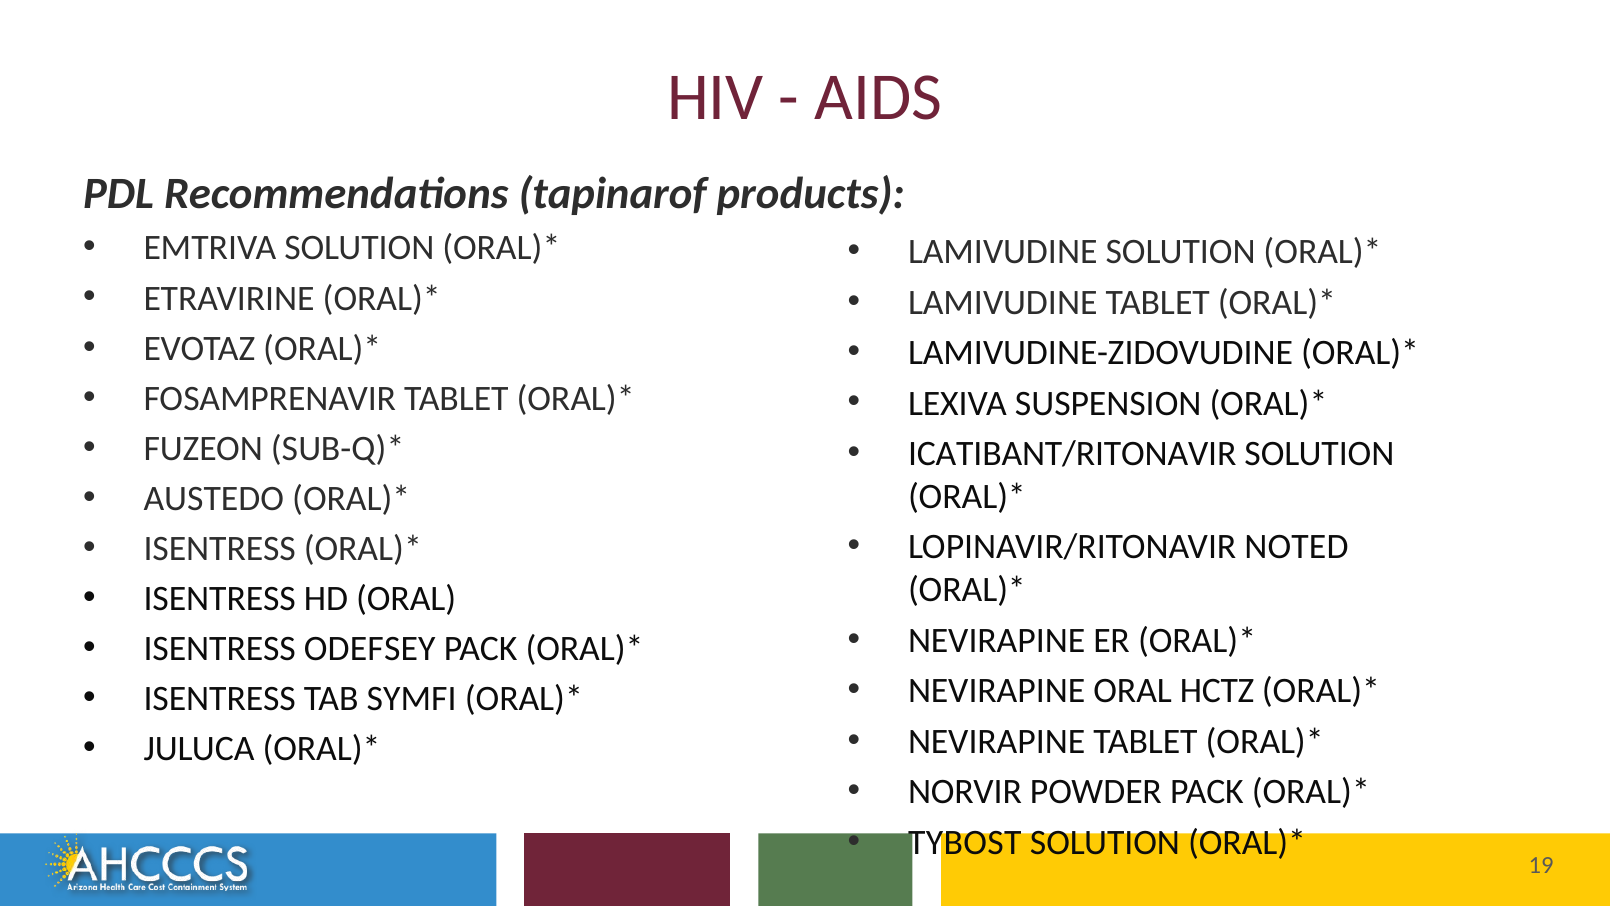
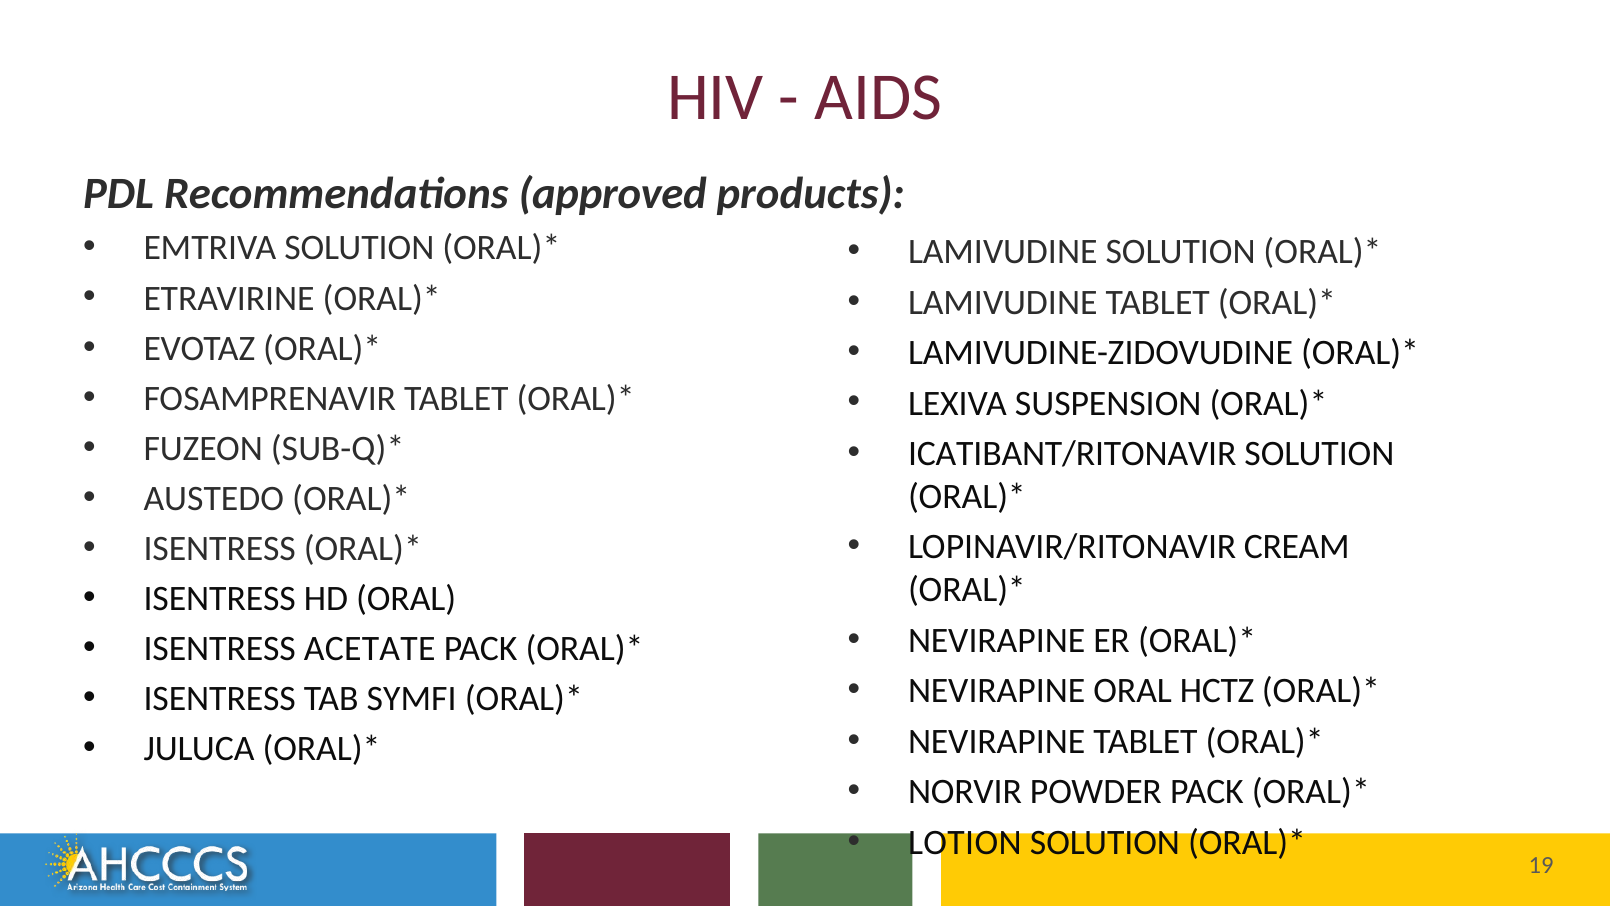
tapinarof: tapinarof -> approved (613, 193)
NOTED: NOTED -> CREAM (1297, 547)
ODEFSEY: ODEFSEY -> ACETATE (370, 649)
TYBOST: TYBOST -> LOTION (965, 842)
